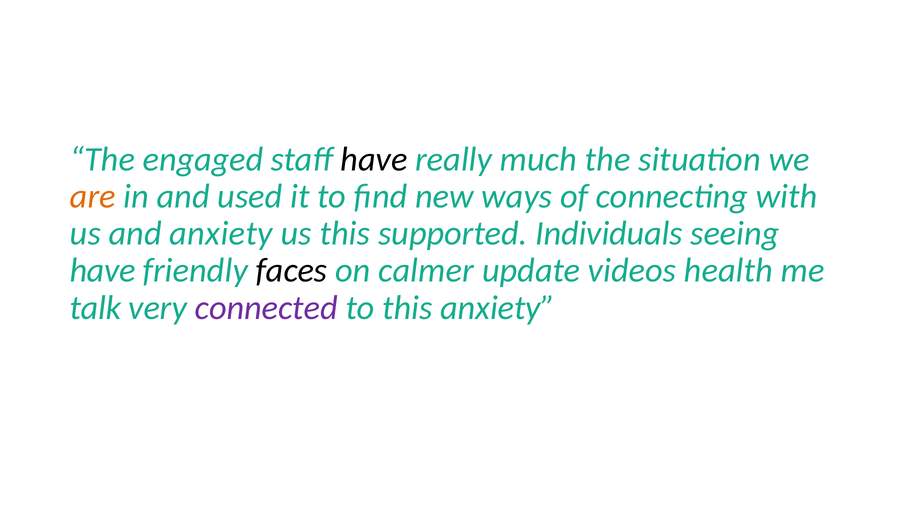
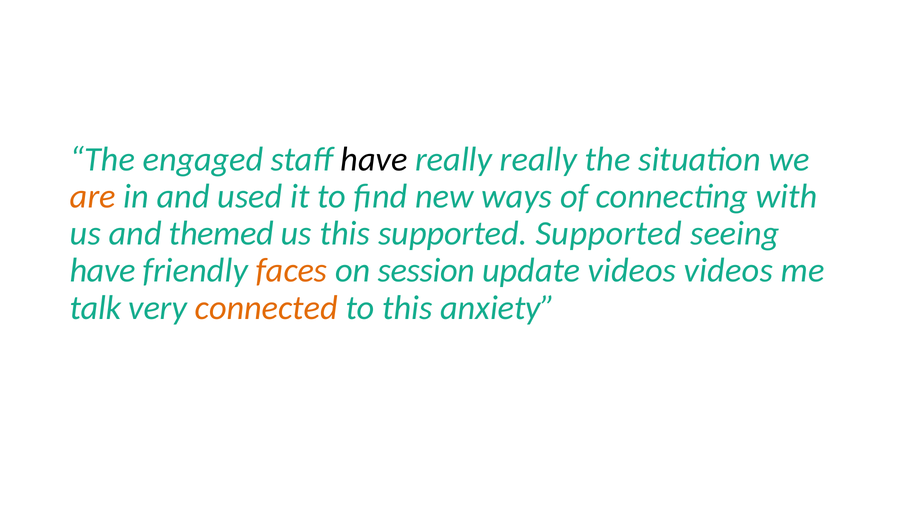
really much: much -> really (538, 159)
and anxiety: anxiety -> themed (221, 233)
supported Individuals: Individuals -> Supported (609, 233)
faces colour: black -> orange (291, 271)
calmer: calmer -> session (426, 271)
videos health: health -> videos (728, 271)
connected colour: purple -> orange (266, 308)
